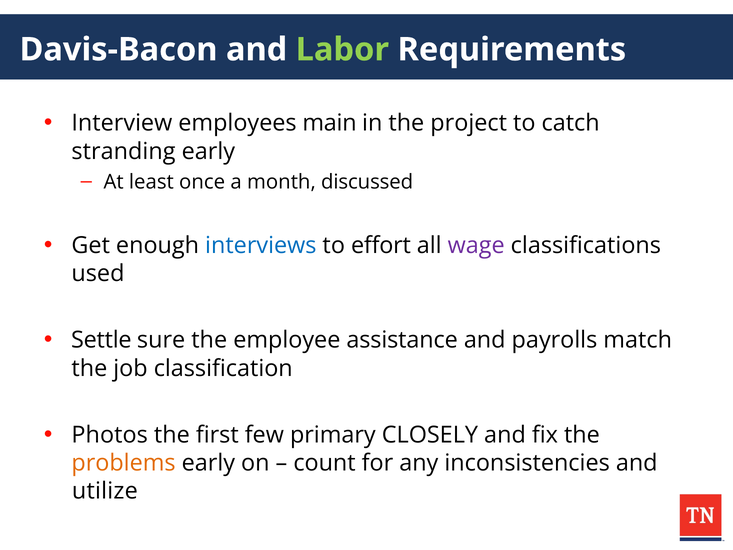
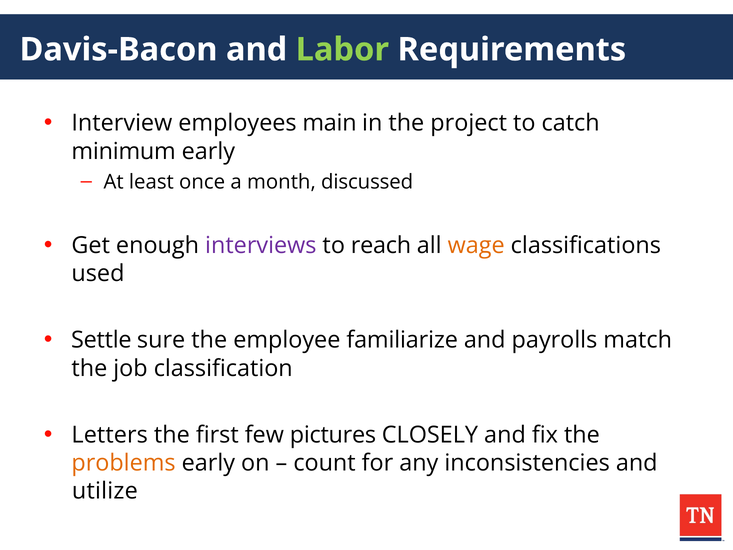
stranding: stranding -> minimum (124, 151)
interviews colour: blue -> purple (261, 245)
effort: effort -> reach (381, 245)
wage colour: purple -> orange (476, 245)
assistance: assistance -> familiarize (402, 340)
Photos: Photos -> Letters (110, 435)
primary: primary -> pictures (333, 435)
